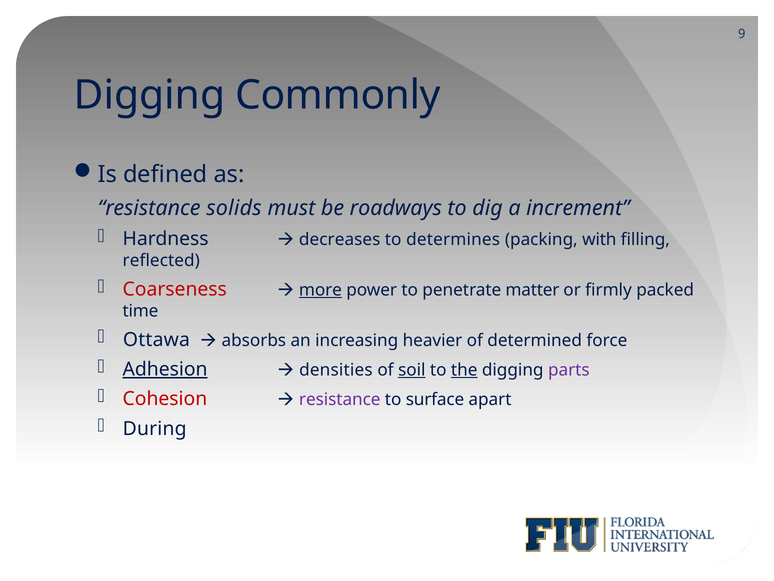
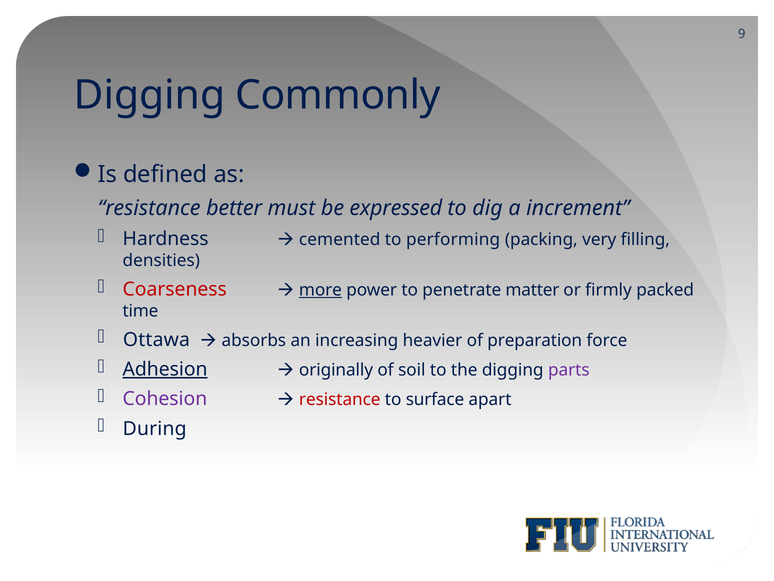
solids: solids -> better (234, 208)
roadways: roadways -> expressed (396, 208)
decreases: decreases -> cemented (340, 239)
determines: determines -> performing (453, 239)
with: with -> very (599, 239)
reflected: reflected -> densities (161, 261)
determined: determined -> preparation (535, 340)
densities: densities -> originally (336, 370)
soil underline: present -> none (412, 370)
the underline: present -> none (464, 370)
Cohesion colour: red -> purple (165, 399)
resistance colour: purple -> red (340, 399)
